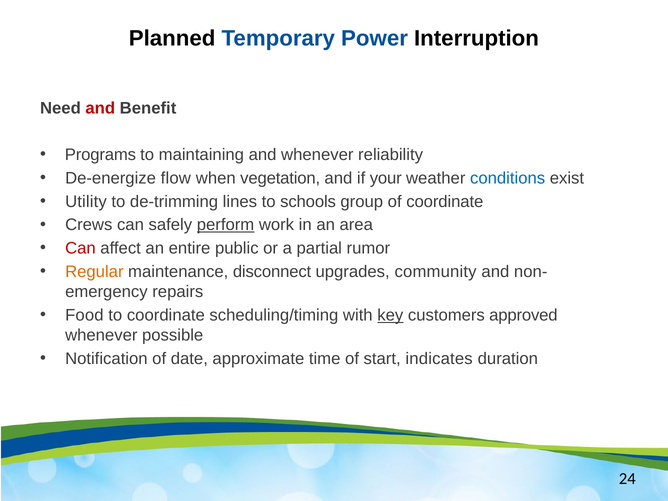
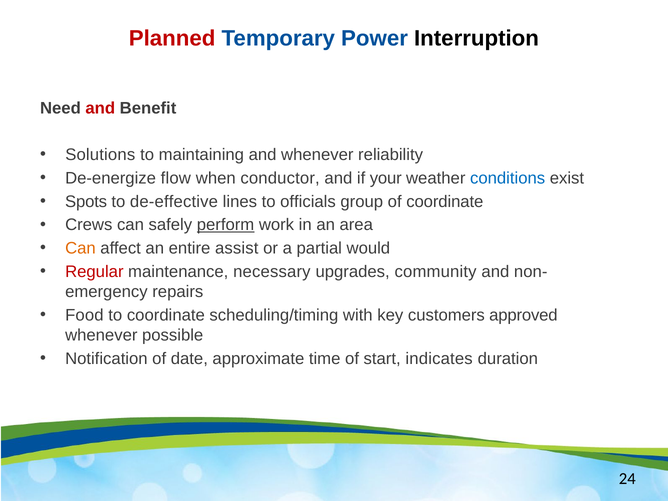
Planned colour: black -> red (172, 38)
Programs: Programs -> Solutions (100, 155)
vegetation: vegetation -> conductor (280, 178)
Utility: Utility -> Spots (86, 202)
de-trimming: de-trimming -> de-effective (174, 202)
schools: schools -> officials (308, 202)
Can colour: red -> orange (80, 248)
public: public -> assist (237, 248)
rumor: rumor -> would (368, 248)
Regular colour: orange -> red (94, 272)
disconnect: disconnect -> necessary (272, 272)
key underline: present -> none (390, 315)
